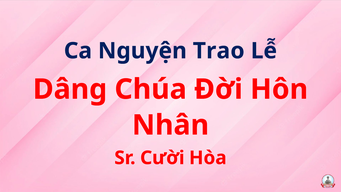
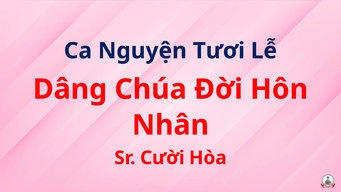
Trao: Trao -> Tươi (219, 51)
